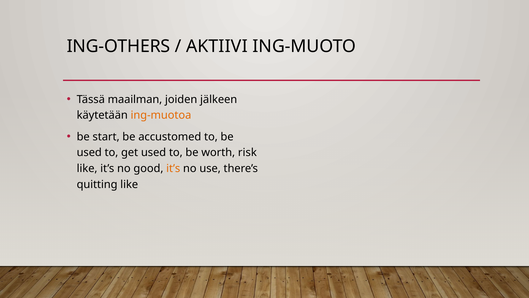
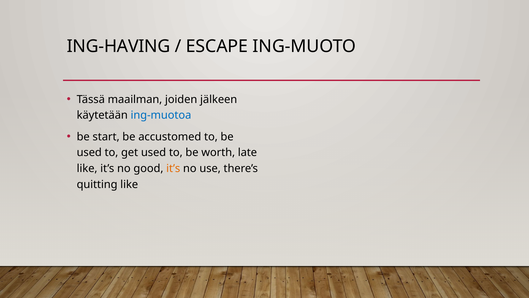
ING-OTHERS: ING-OTHERS -> ING-HAVING (119, 46)
AKTIIVI: AKTIIVI -> ESCAPE (217, 46)
ing-muotoa colour: orange -> blue (161, 115)
risk: risk -> late (247, 152)
